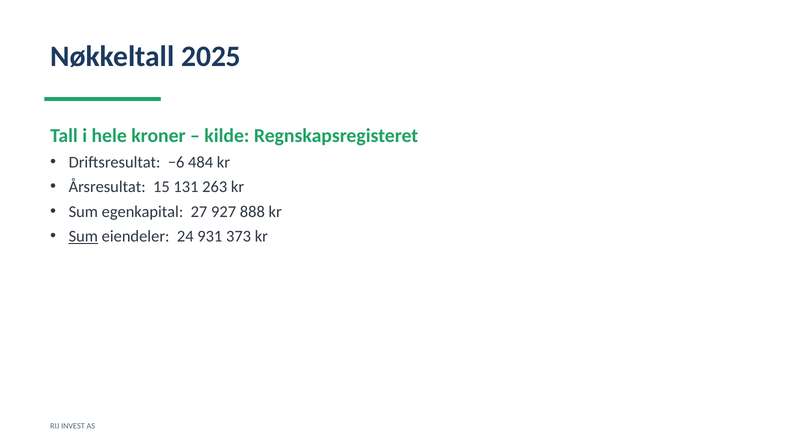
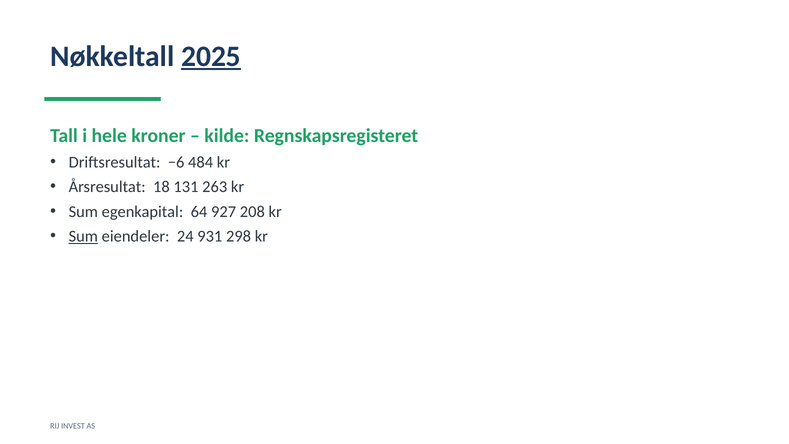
2025 underline: none -> present (211, 56)
15: 15 -> 18 (161, 187)
27: 27 -> 64 (199, 212)
888: 888 -> 208 (252, 212)
373: 373 -> 298 (239, 236)
